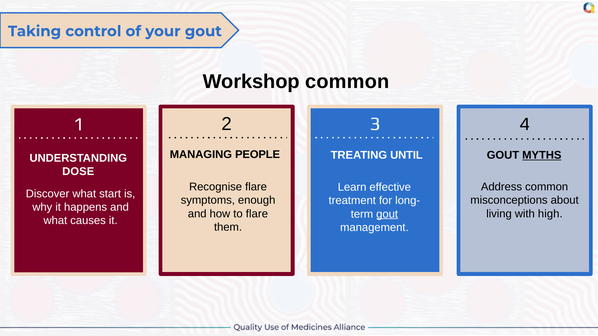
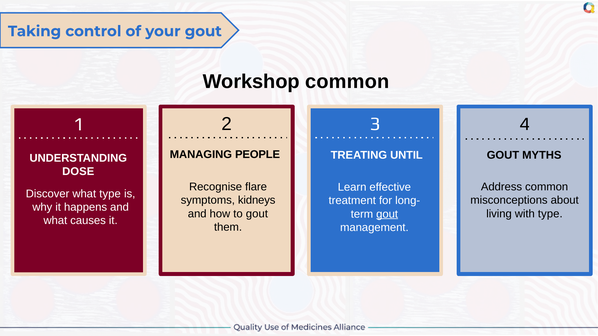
MYTHS underline: present -> none (542, 155)
what start: start -> type (110, 194)
enough: enough -> kidneys (257, 201)
to flare: flare -> gout (257, 214)
with high: high -> type (550, 214)
